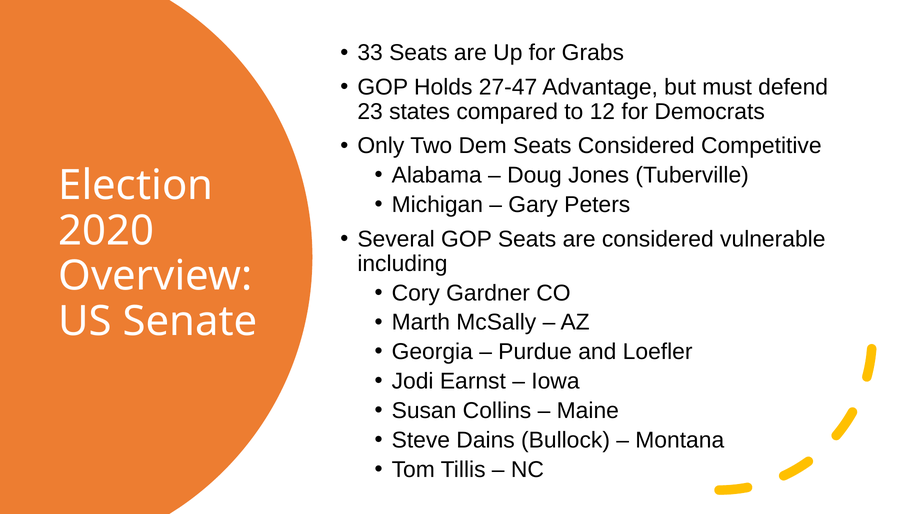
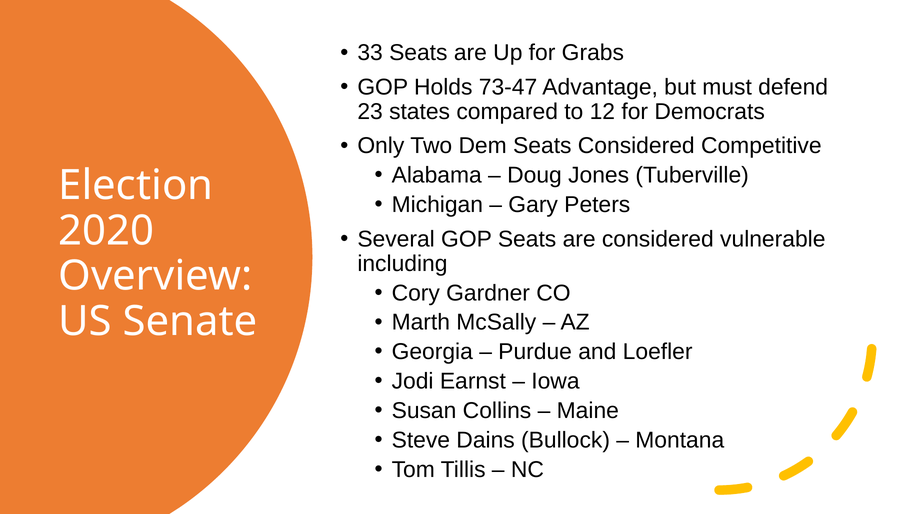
27-47: 27-47 -> 73-47 (508, 87)
